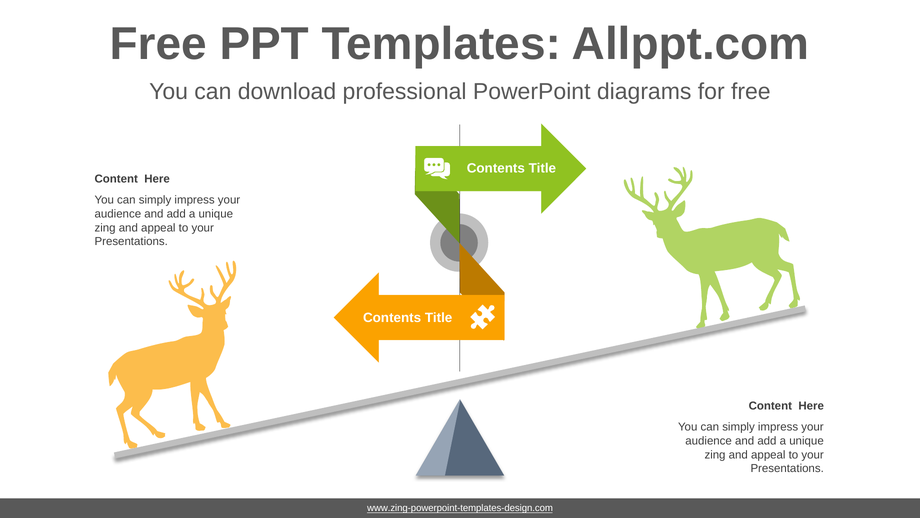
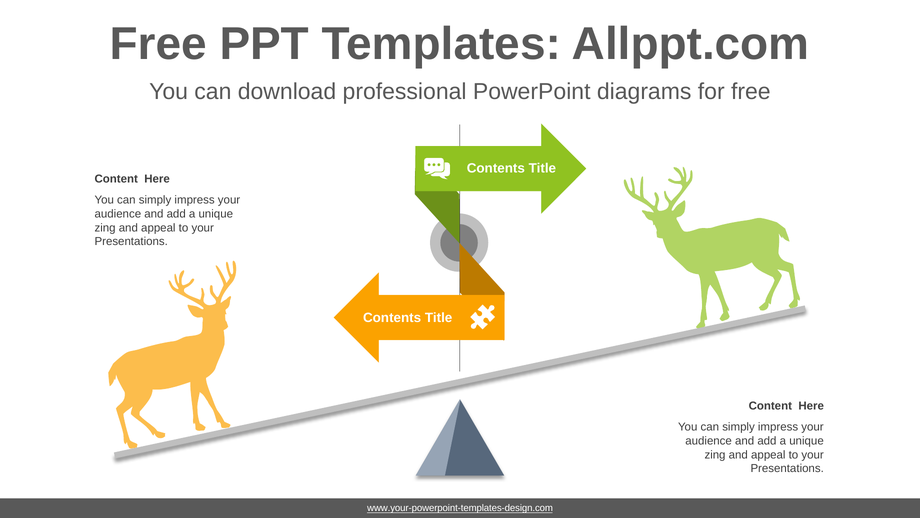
www.zing-powerpoint-templates-design.com: www.zing-powerpoint-templates-design.com -> www.your-powerpoint-templates-design.com (460, 508)
